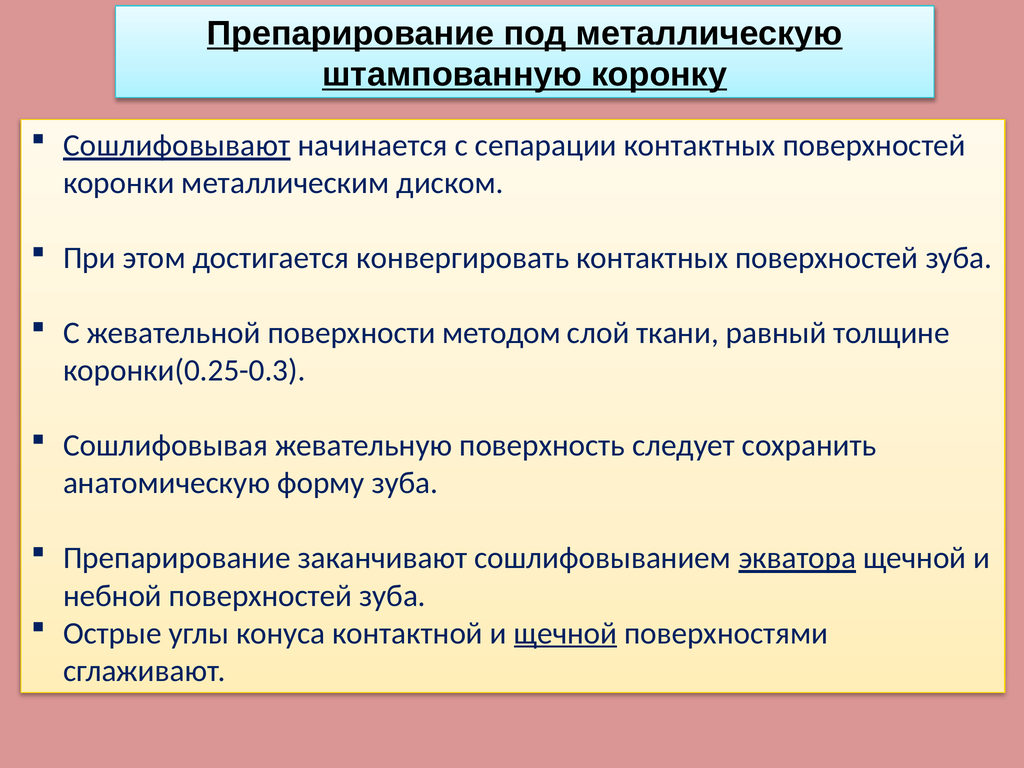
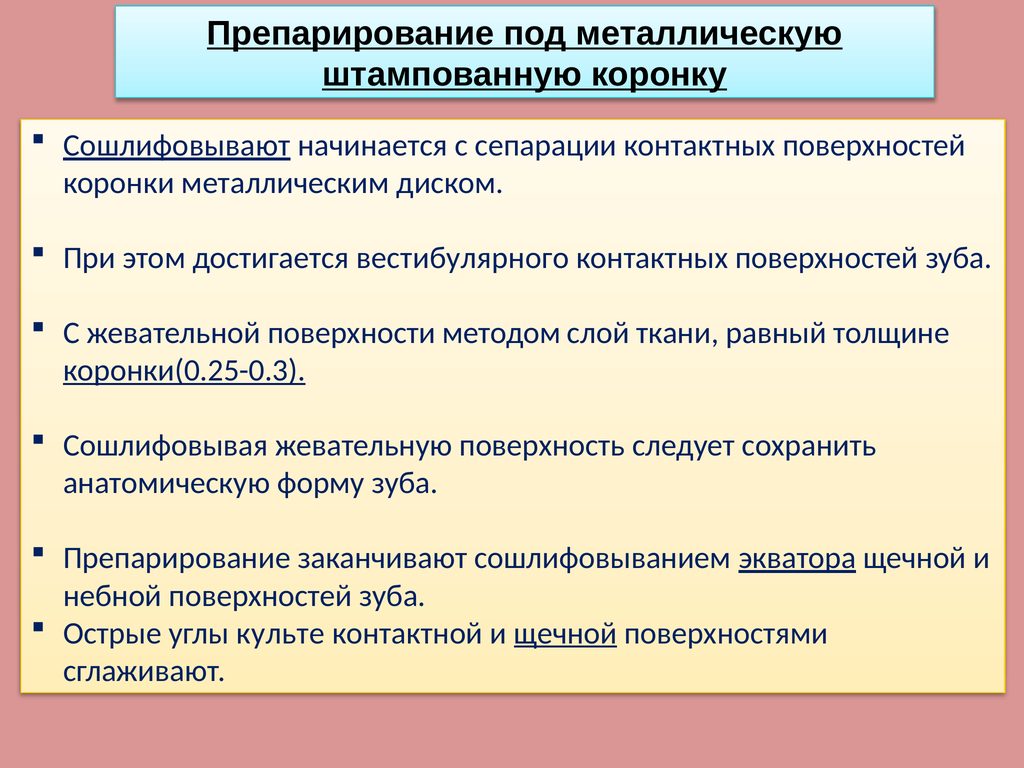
конвергировать: конвергировать -> вестибулярного (463, 258)
коронки(0.25-0.3 underline: none -> present (184, 370)
конуса: конуса -> культе (280, 633)
